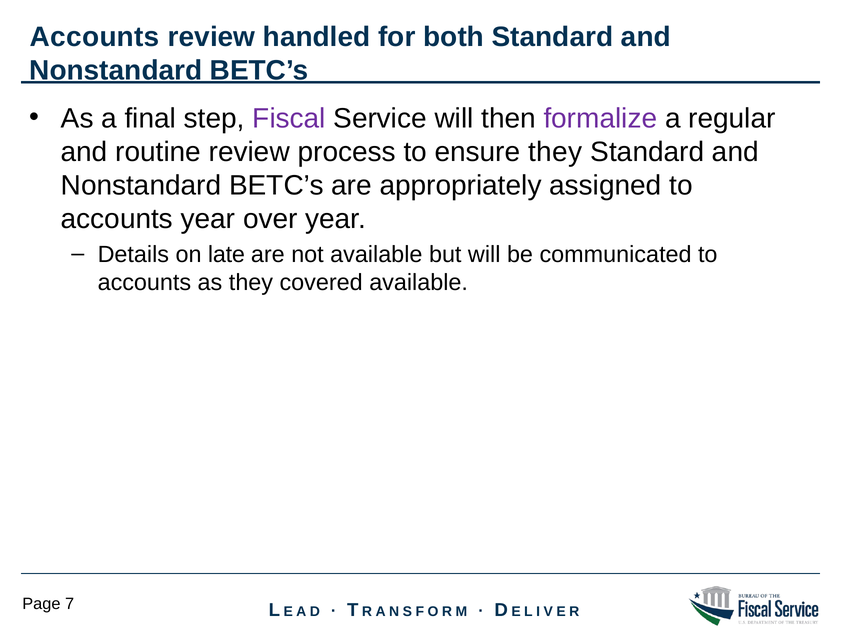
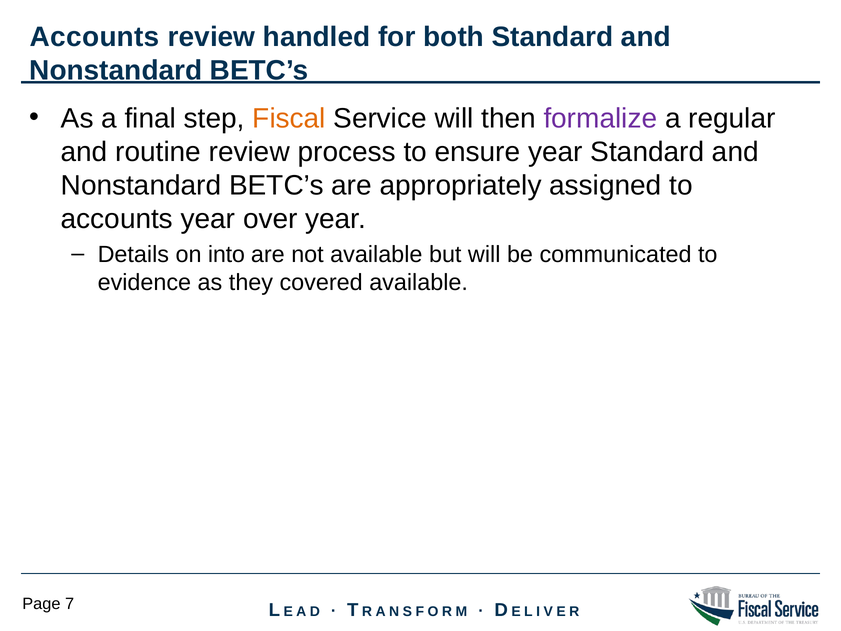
Fiscal colour: purple -> orange (289, 118)
ensure they: they -> year (555, 152)
late: late -> into (226, 254)
accounts: accounts -> evidence (144, 282)
